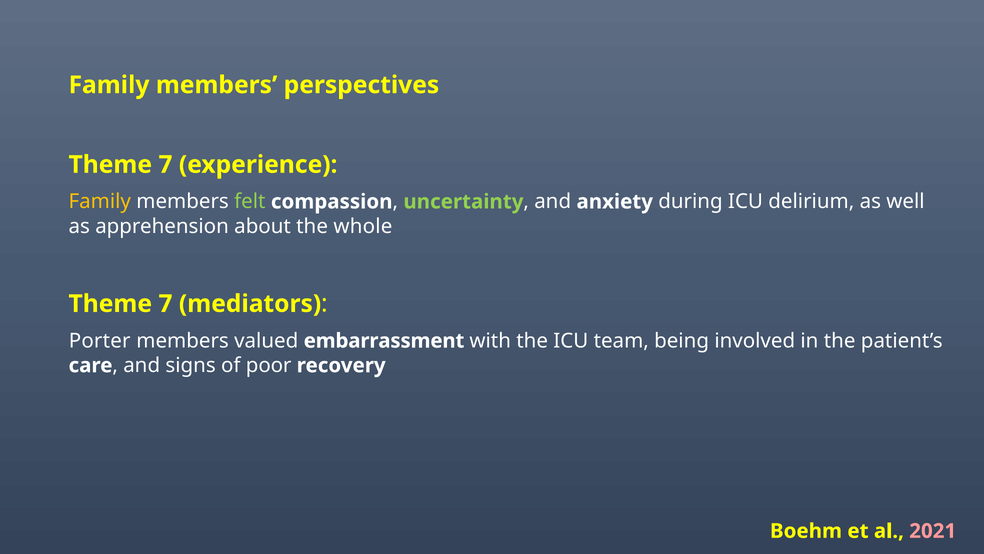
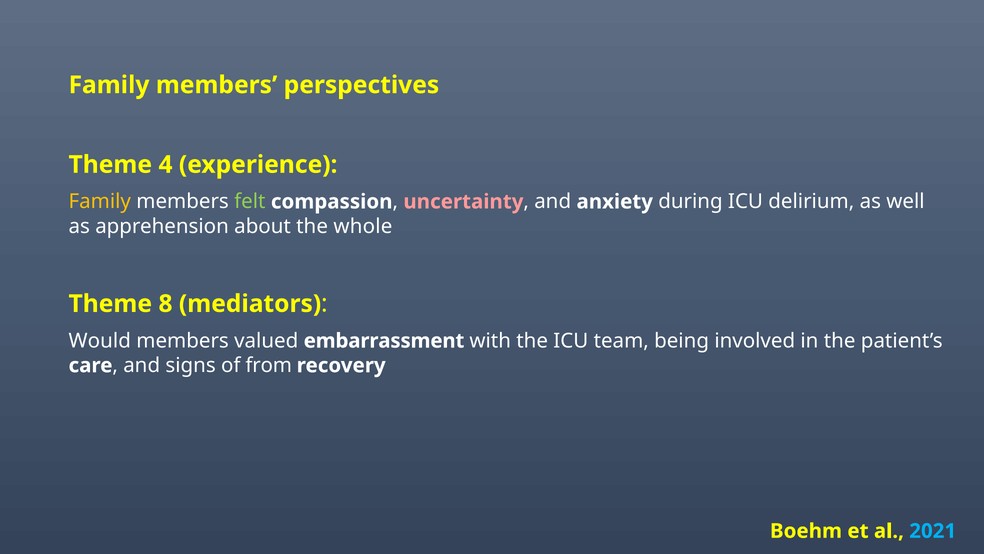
7: 7 -> 4 (166, 164)
uncertainty colour: light green -> pink (463, 202)
7: 7 -> 8 (166, 304)
Porter: Porter -> Would (100, 341)
poor: poor -> from (269, 365)
2021 colour: pink -> light blue (933, 531)
